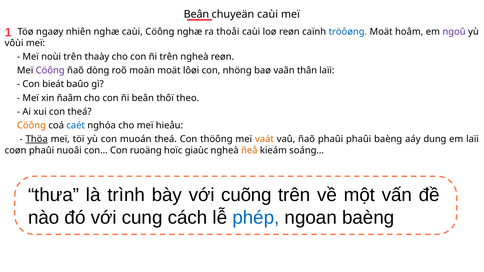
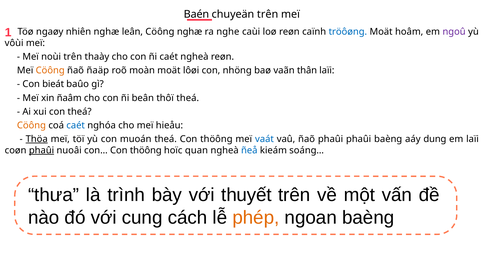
Beân: Beân -> Baén (196, 14)
chuyeän caùi: caùi -> trên (268, 14)
nghæ caùi: caùi -> leân (132, 32)
thoåi: thoåi -> nghe (228, 32)
ñi trên: trên -> caét (169, 57)
Cöông colour: purple -> orange (50, 71)
dòng: dòng -> ñaäp (98, 71)
thôï theo: theo -> theá (188, 98)
vaát colour: orange -> blue (264, 139)
phaûi underline: none -> present (42, 150)
con… Con ruoäng: ruoäng -> thöông (146, 150)
giaùc: giaùc -> quan (196, 150)
ñeå colour: orange -> blue (249, 150)
cuõng: cuõng -> thuyết (246, 195)
phép colour: blue -> orange (256, 218)
